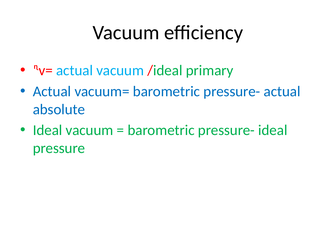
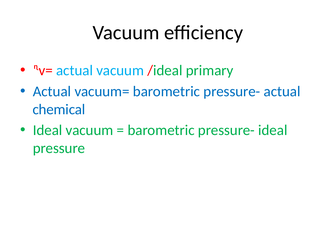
absolute: absolute -> chemical (59, 109)
